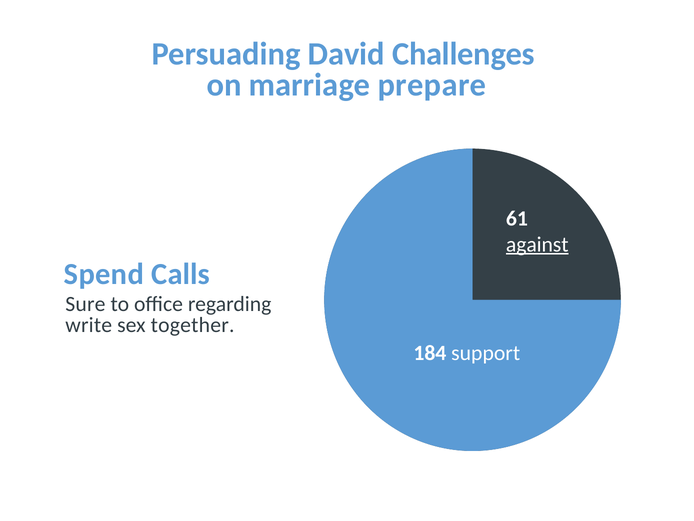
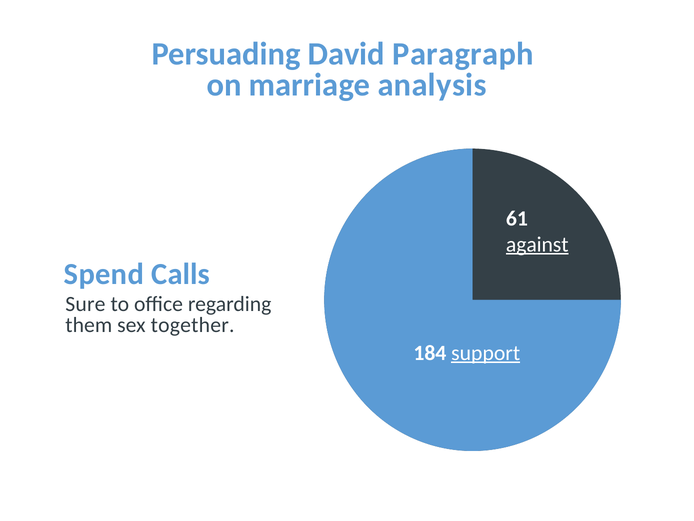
Challenges: Challenges -> Paragraph (463, 54)
prepare: prepare -> analysis (432, 85)
write: write -> them (89, 325)
support underline: none -> present (486, 353)
